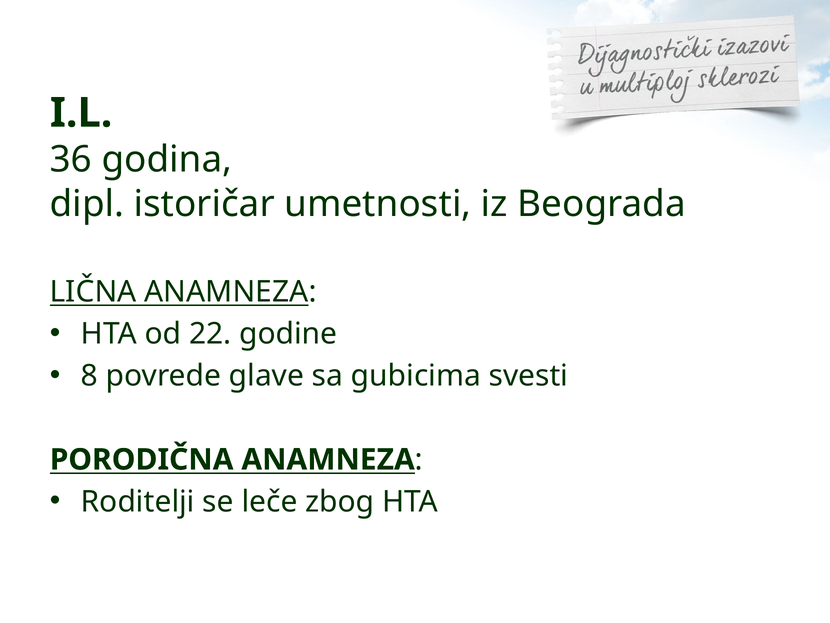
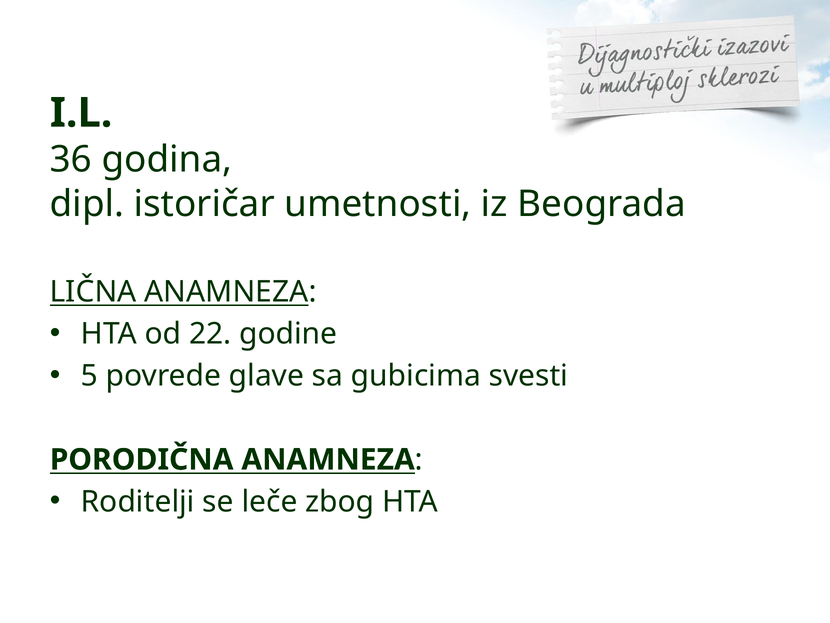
8: 8 -> 5 (90, 376)
